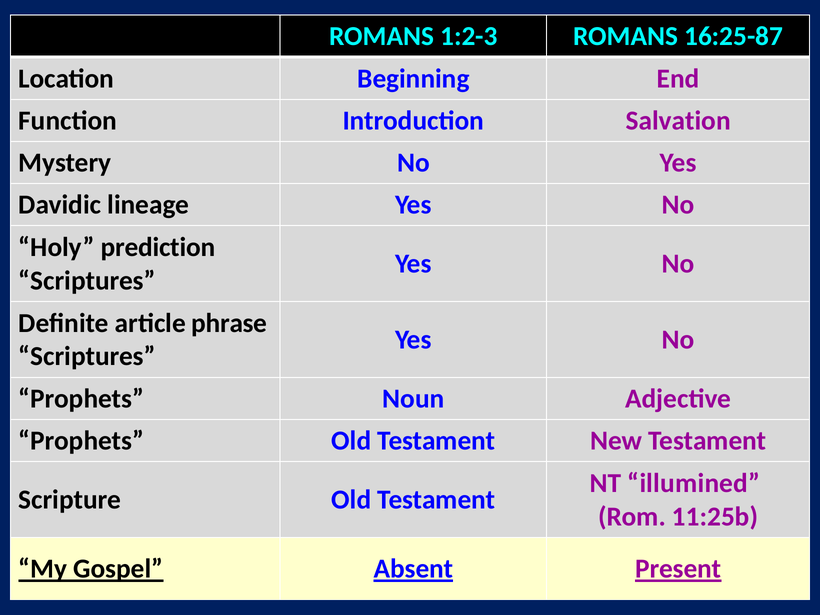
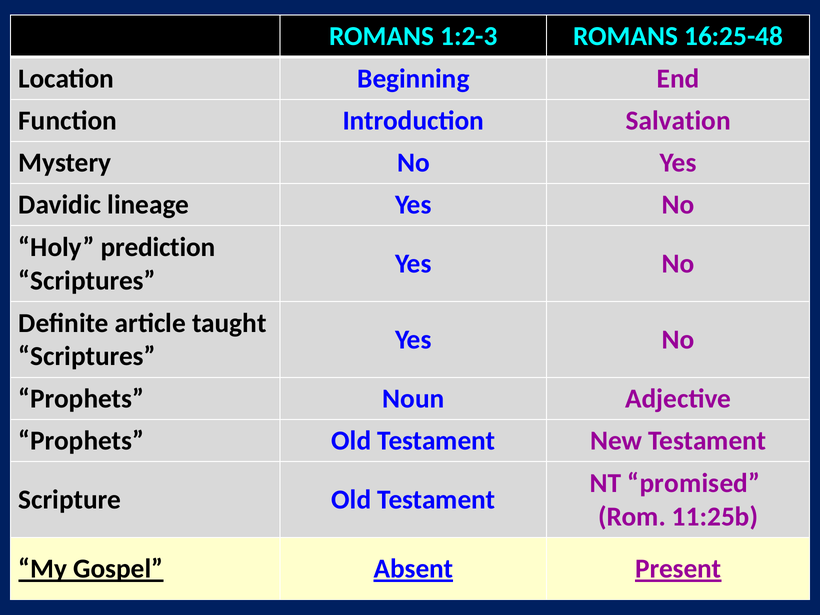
16:25-87: 16:25-87 -> 16:25-48 (734, 36)
phrase: phrase -> taught (229, 323)
illumined: illumined -> promised (694, 483)
